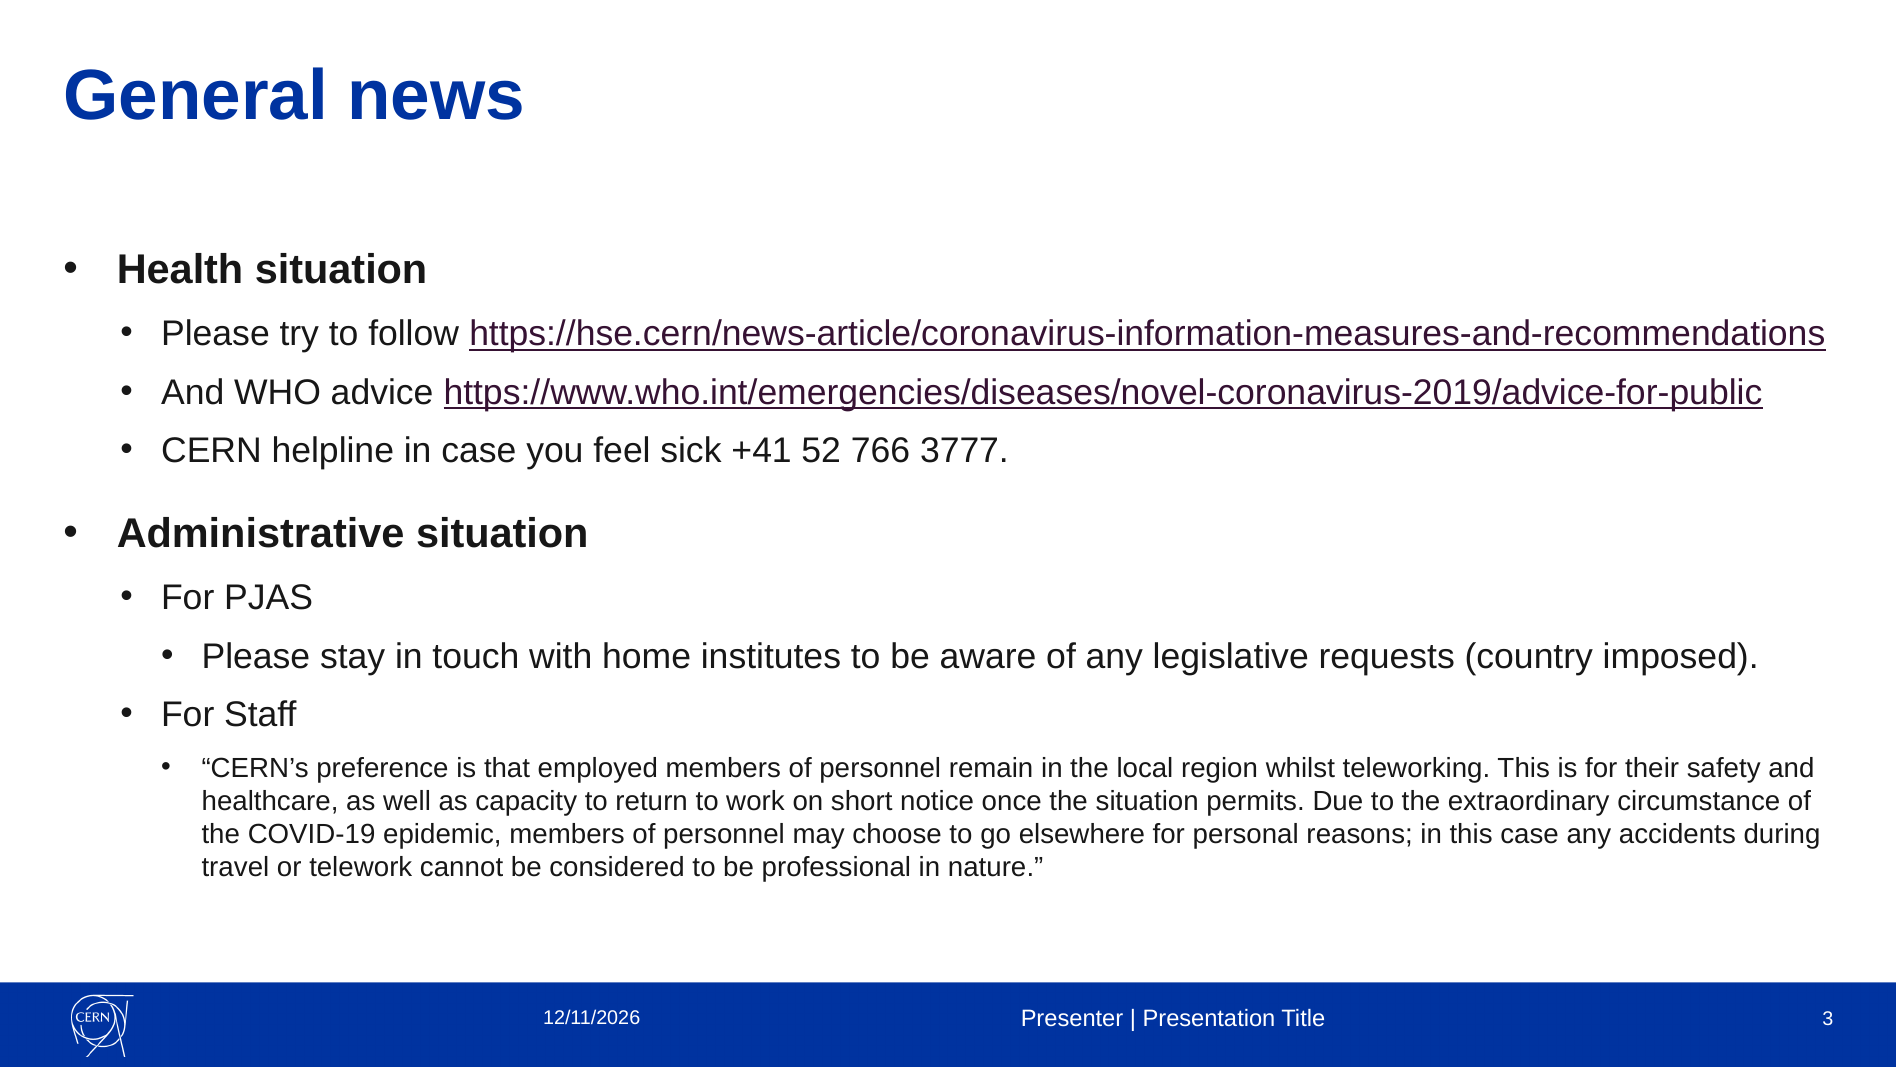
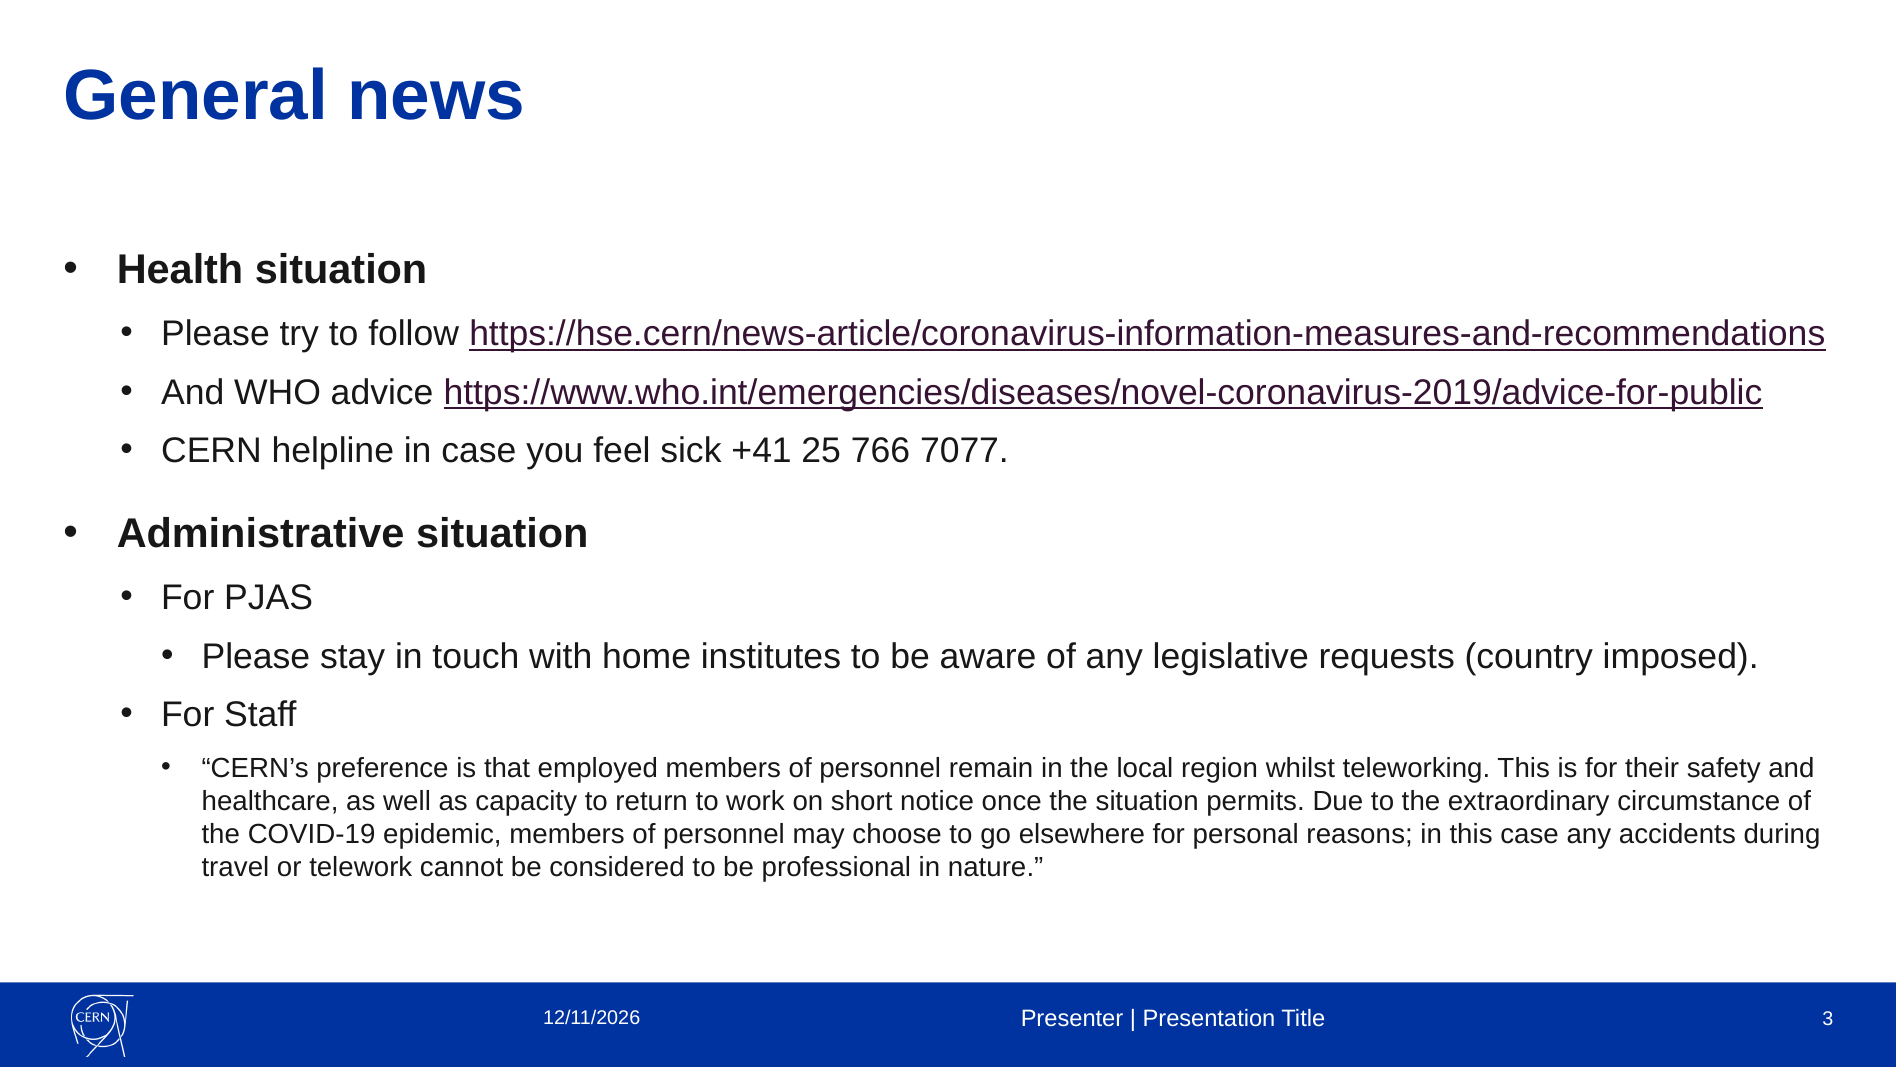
52: 52 -> 25 (821, 451)
3777: 3777 -> 7077 (964, 451)
